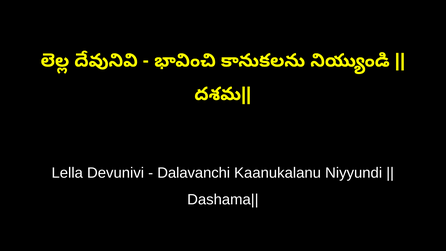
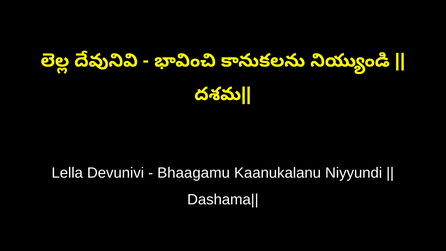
Dalavanchi: Dalavanchi -> Bhaagamu (194, 173)
